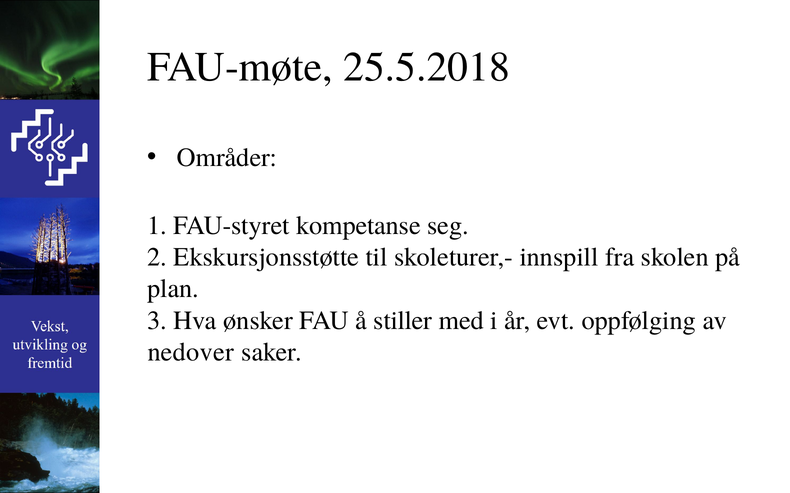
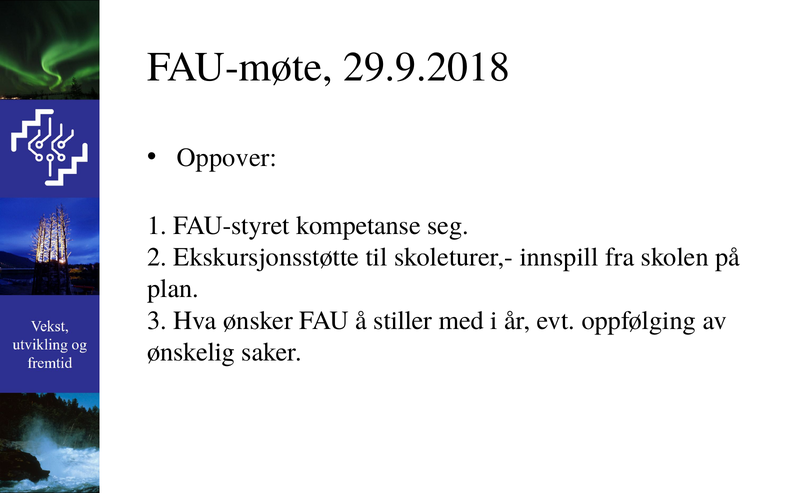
25.5.2018: 25.5.2018 -> 29.9.2018 (427, 67)
Områder: Områder -> Oppover (227, 158)
nedover: nedover -> ønskelig (191, 352)
